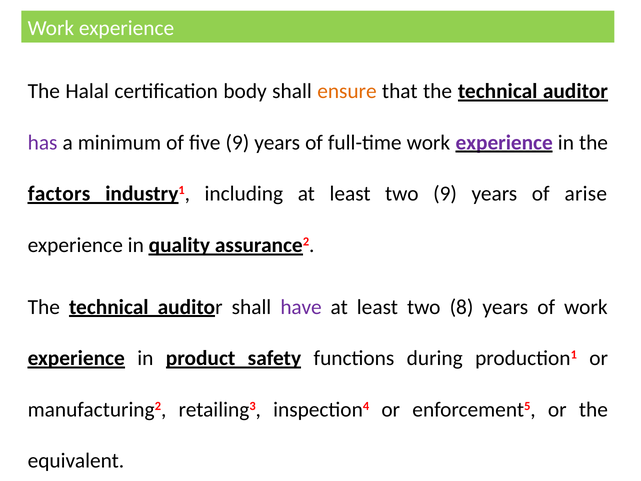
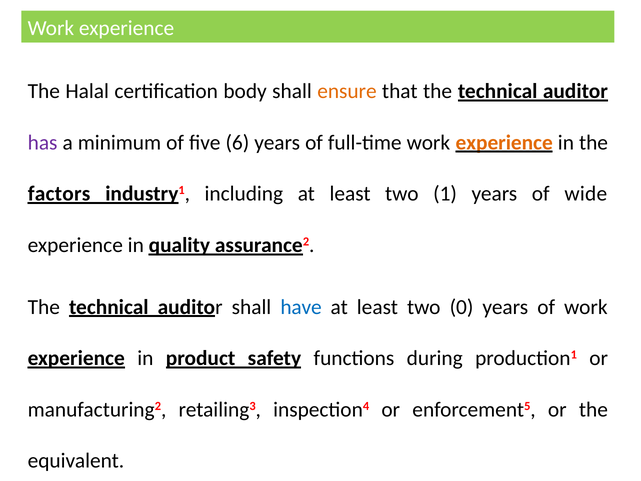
five 9: 9 -> 6 (237, 142)
experience colour: purple -> orange (504, 142)
two 9: 9 -> 1 (445, 194)
arise: arise -> wide (586, 194)
have colour: purple -> blue (301, 307)
8: 8 -> 0 (462, 307)
